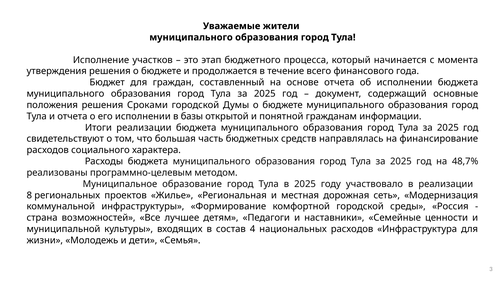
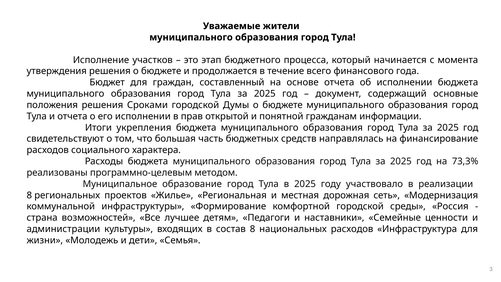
базы: базы -> прав (192, 116)
Итоги реализации: реализации -> укрепления (144, 127)
48,7%: 48,7% -> 73,3% (465, 161)
муниципальной: муниципальной -> администрации (63, 229)
состав 4: 4 -> 8 (253, 229)
